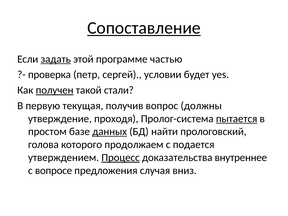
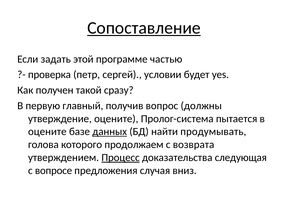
задать underline: present -> none (56, 59)
получен underline: present -> none (55, 90)
стали: стали -> сразу (119, 90)
текущая: текущая -> главный (83, 106)
утверждение проходя: проходя -> оцените (116, 119)
пытается underline: present -> none (237, 119)
простом: простом -> оцените (47, 132)
прологовский: прологовский -> продумывать (213, 132)
подается: подается -> возврата (194, 145)
внутреннее: внутреннее -> следующая (241, 158)
